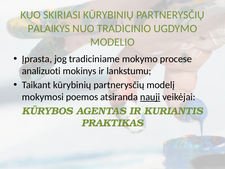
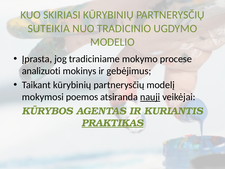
PALAIKYS: PALAIKYS -> SUTEIKIA (49, 28)
lankstumu: lankstumu -> gebėjimus (129, 71)
PRAKTIKAS underline: none -> present (112, 123)
